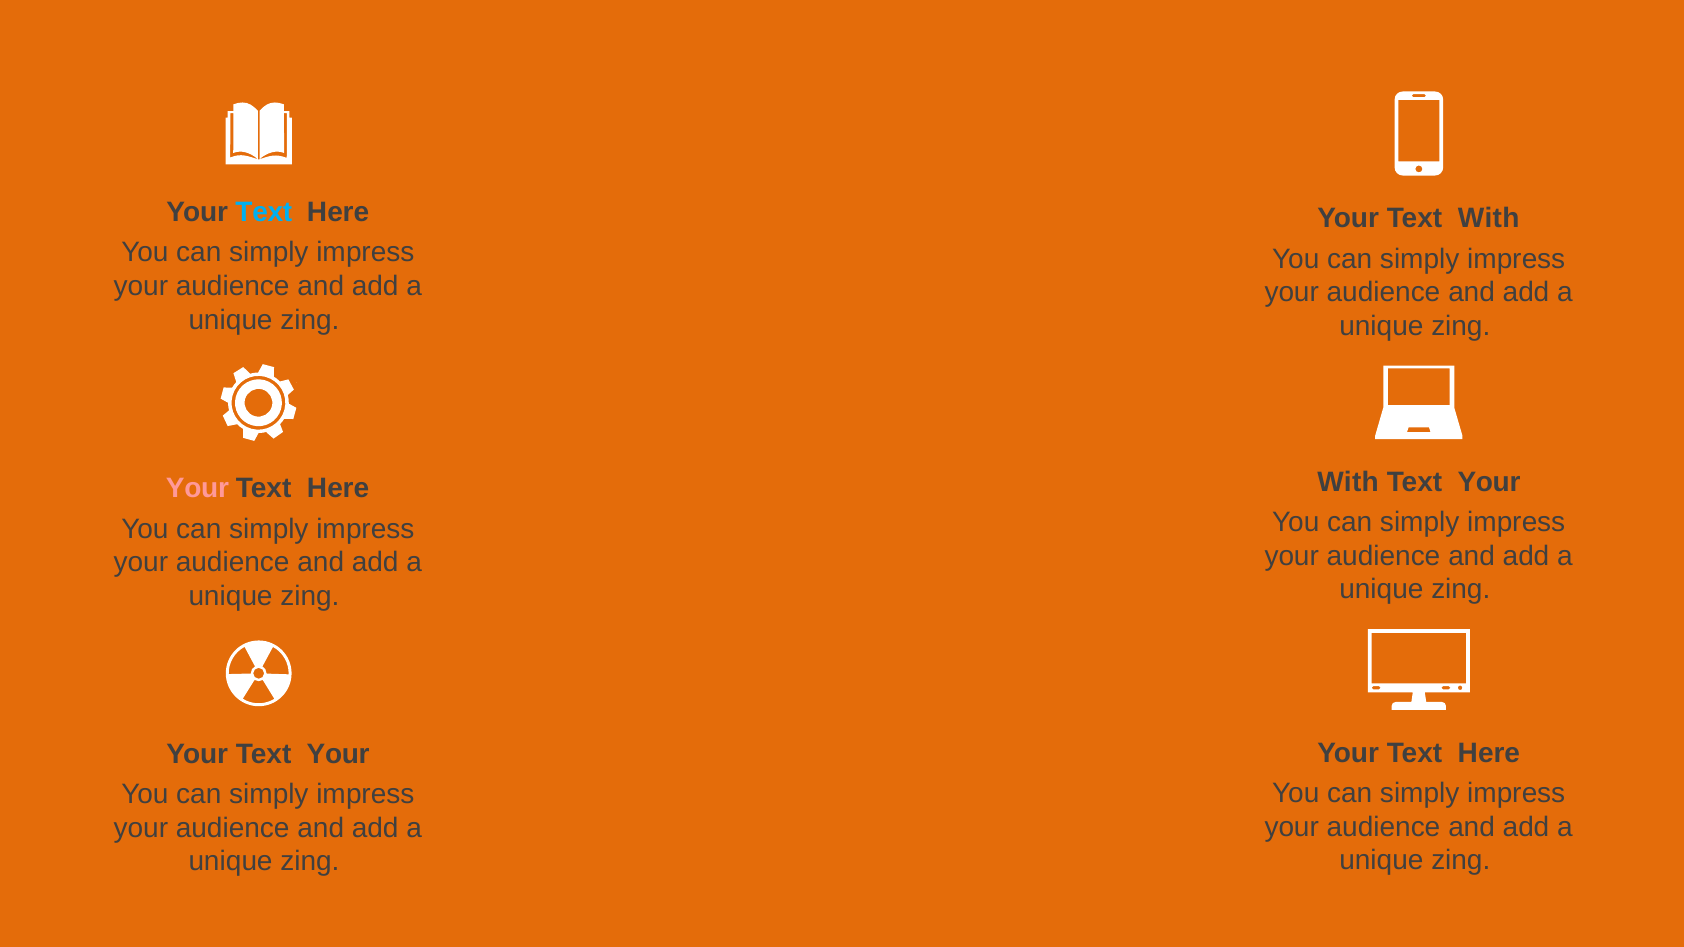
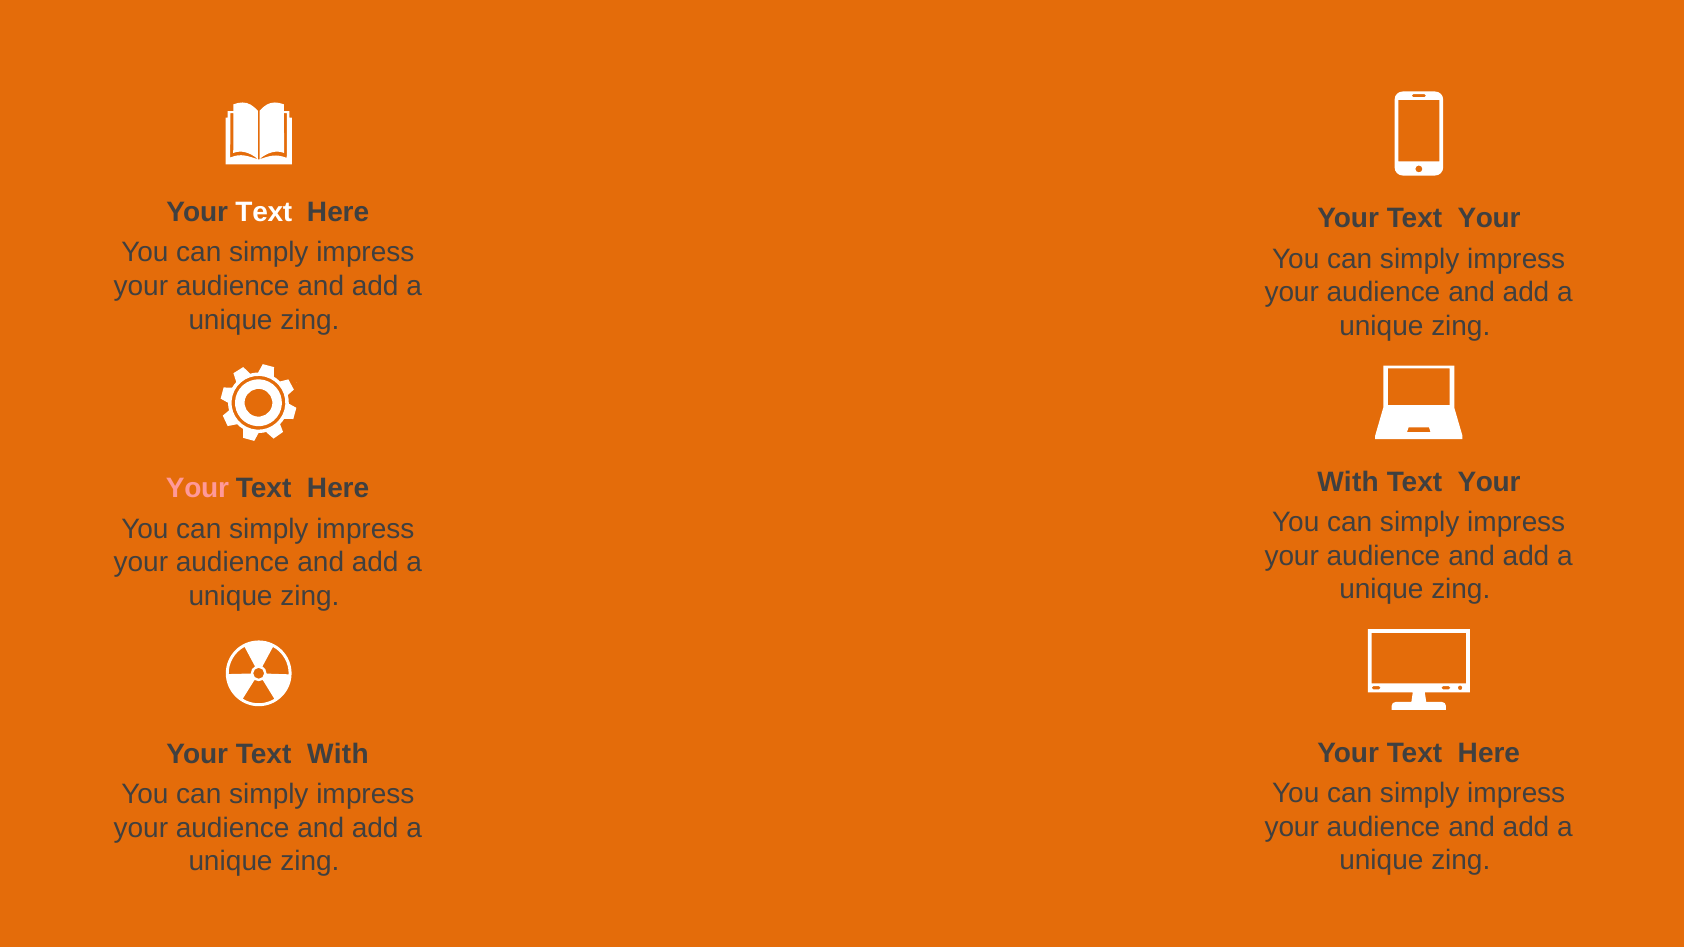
Text colour: light blue -> white (264, 212)
Your Text With: With -> Your (1489, 219)
Your Text Your: Your -> With (338, 754)
